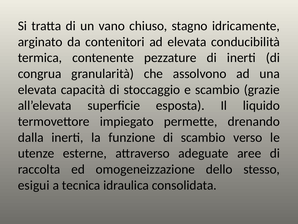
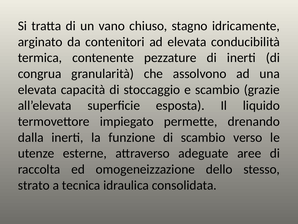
esigui: esigui -> strato (34, 185)
